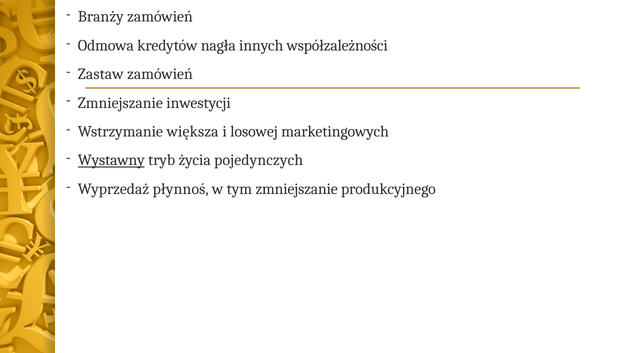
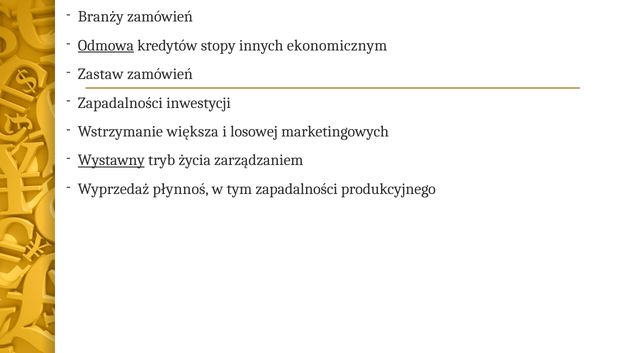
Odmowa underline: none -> present (106, 45)
nagła: nagła -> stopy (218, 45)
współzależności: współzależności -> ekonomicznym (337, 45)
Zmniejszanie: Zmniejszanie -> Zapadalności (120, 103)
pojedynczych: pojedynczych -> zarządzaniem (259, 160)
tym zmniejszanie: zmniejszanie -> zapadalności (297, 189)
